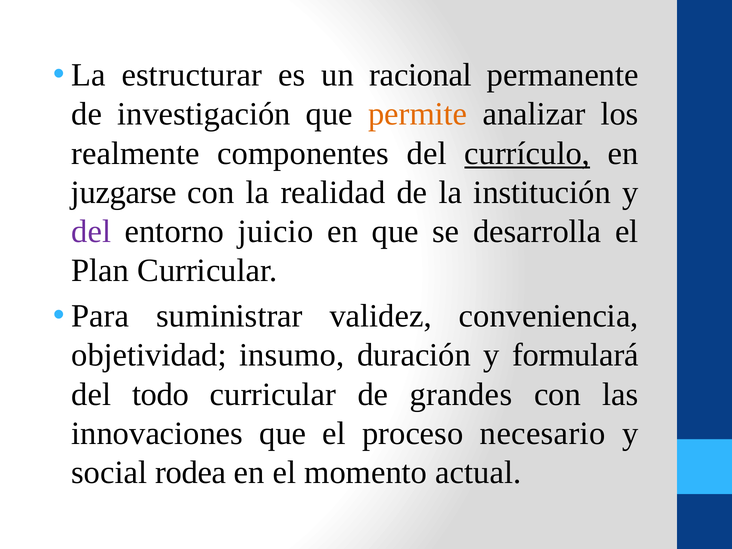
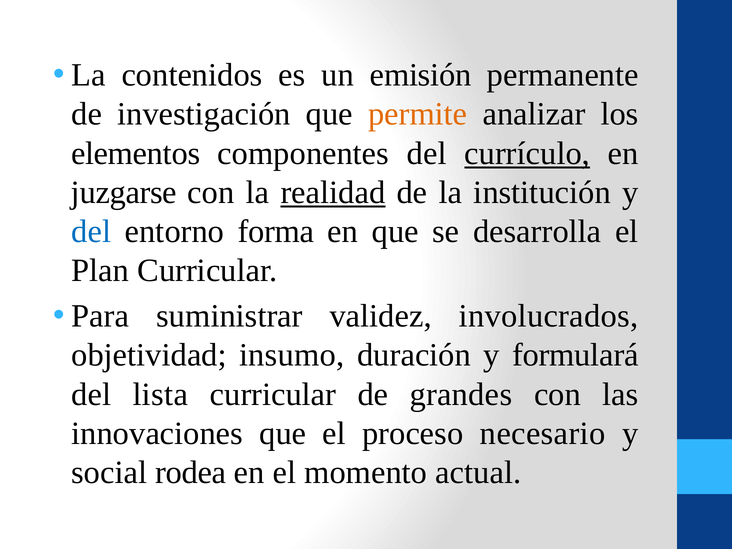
estructurar: estructurar -> contenidos (192, 75)
racional: racional -> emisión (421, 75)
realmente: realmente -> elementos (136, 153)
realidad underline: none -> present (333, 192)
del colour: purple -> blue (91, 231)
juicio: juicio -> forma (276, 231)
conveniencia: conveniencia -> involucrados (549, 316)
todo: todo -> lista (160, 394)
